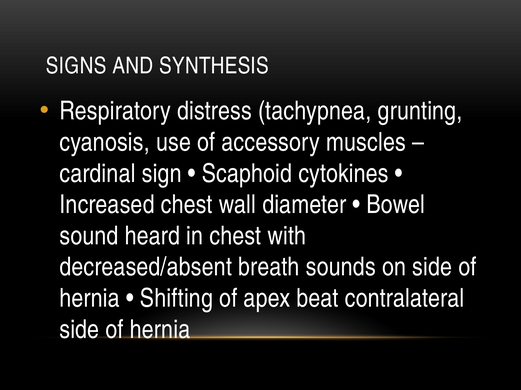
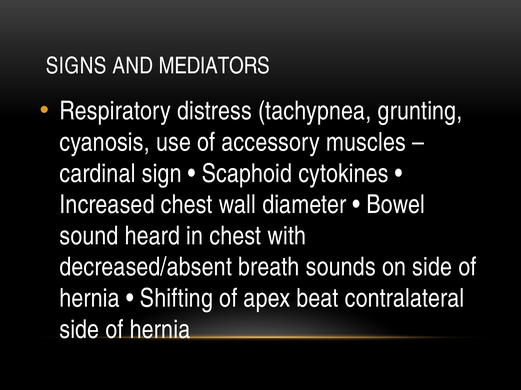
SYNTHESIS: SYNTHESIS -> MEDIATORS (214, 66)
